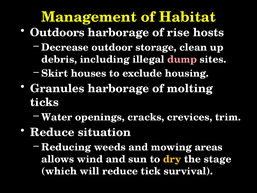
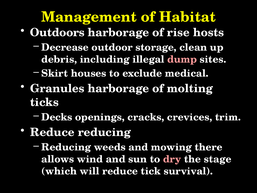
housing: housing -> medical (187, 73)
Water: Water -> Decks (57, 117)
Reduce situation: situation -> reducing (104, 132)
areas: areas -> there (209, 147)
dry colour: yellow -> pink (172, 159)
